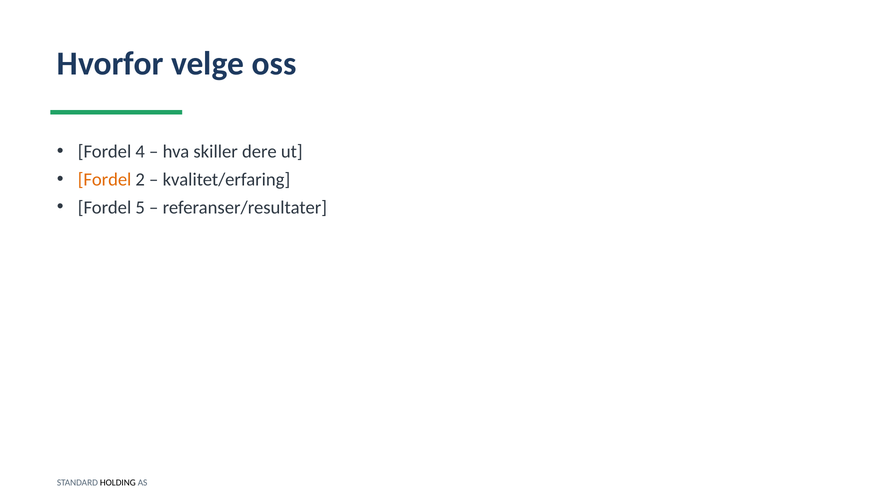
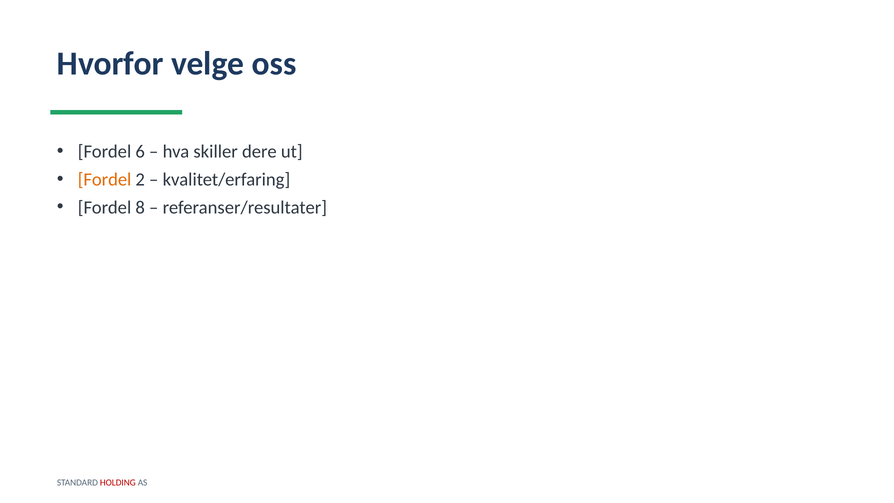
4: 4 -> 6 (140, 151)
5: 5 -> 8 (140, 207)
HOLDING colour: black -> red (118, 483)
